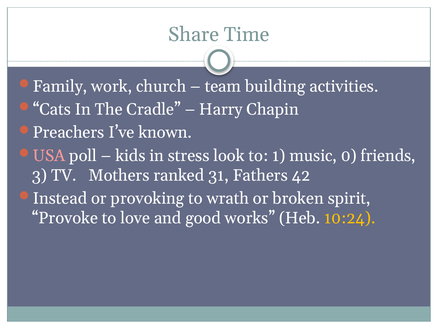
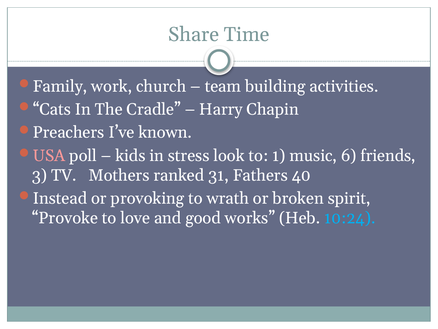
0: 0 -> 6 (349, 155)
42: 42 -> 40 (301, 175)
10:24 colour: yellow -> light blue (350, 218)
